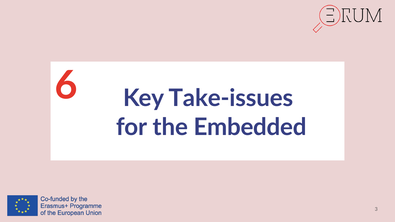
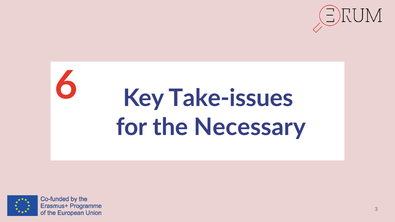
Embedded: Embedded -> Necessary (250, 127)
